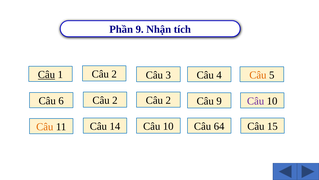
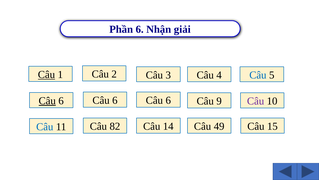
Phần 9: 9 -> 6 (140, 29)
tích: tích -> giải (182, 29)
Câu colour: orange -> blue (258, 75)
2: 2 -> 6 (115, 100)
2: 2 -> 6 (168, 100)
Câu underline: none -> present (47, 101)
14: 14 -> 82 (115, 126)
10: 10 -> 14 (168, 126)
64: 64 -> 49 (219, 126)
Câu colour: orange -> blue (45, 126)
